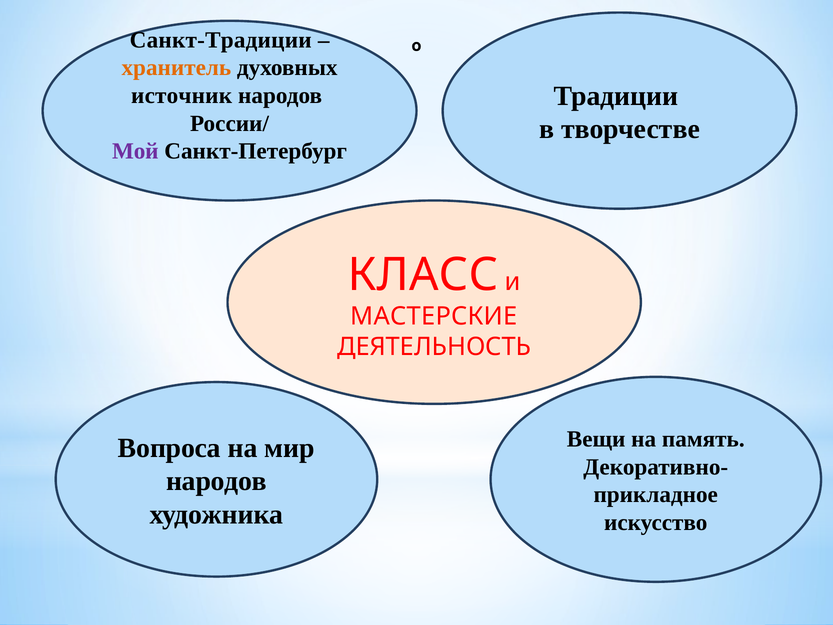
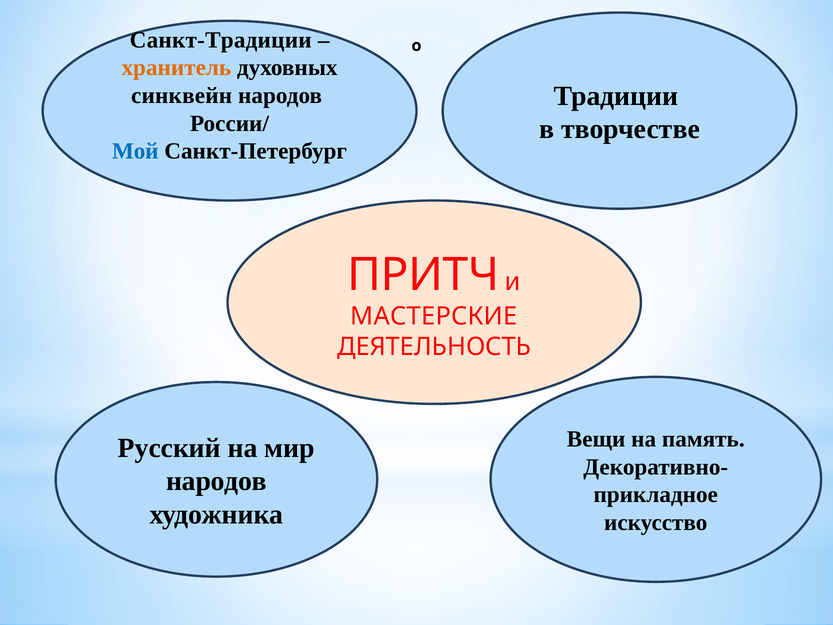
источник: источник -> синквейн (182, 96)
Мой colour: purple -> blue (135, 151)
КЛАСС: КЛАСС -> ПРИТЧ (423, 275)
Вопроса: Вопроса -> Русский (169, 448)
